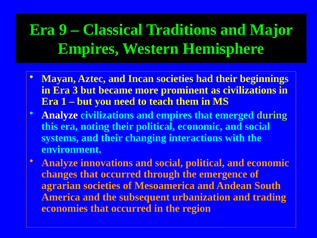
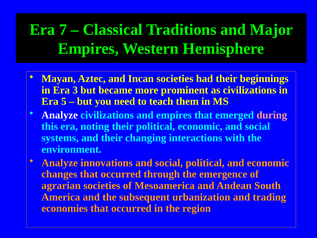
9: 9 -> 7 (63, 30)
1: 1 -> 5 (64, 101)
during colour: light green -> pink (272, 115)
